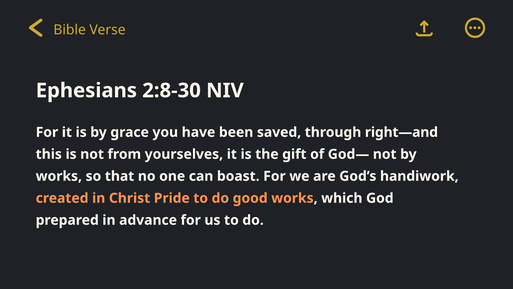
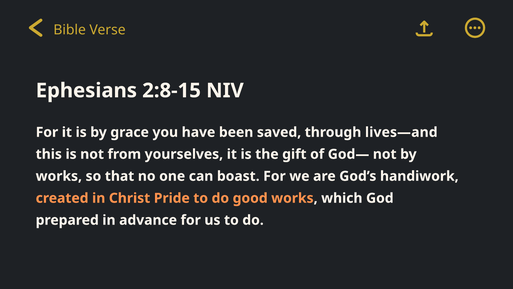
2:8-30: 2:8-30 -> 2:8-15 (172, 90)
right—and: right—and -> lives—and (401, 132)
